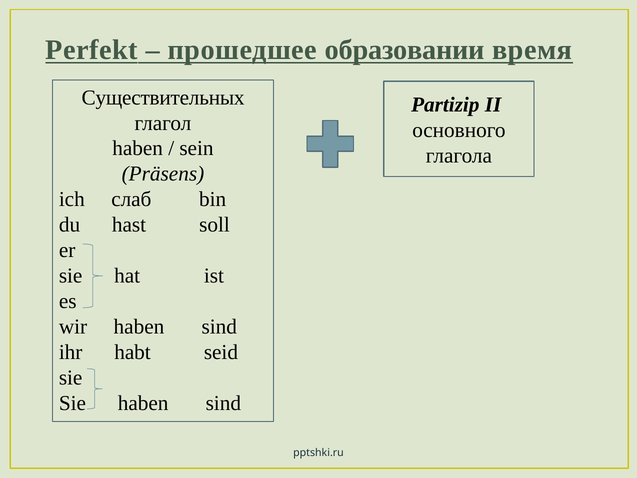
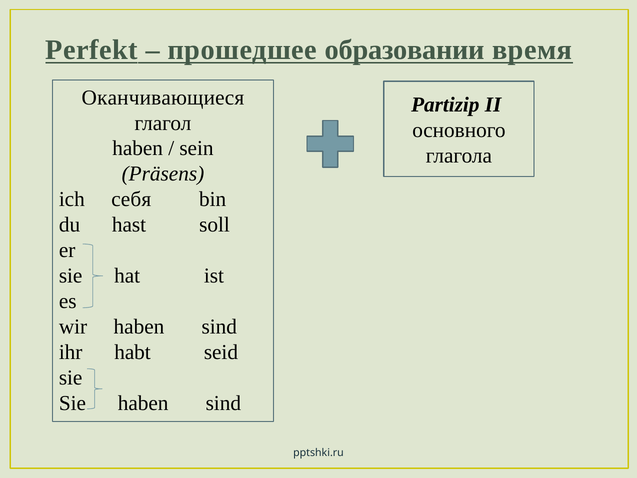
Существительных: Существительных -> Оканчивающиеся (163, 97)
слаб: слаб -> себя (131, 199)
